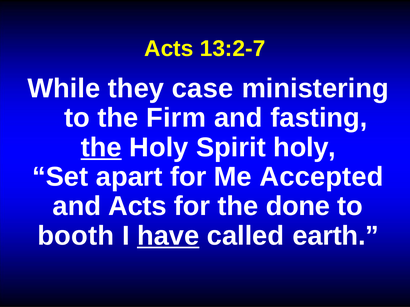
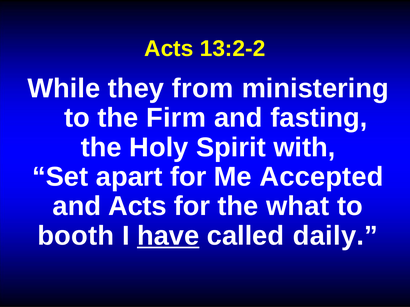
13:2-7: 13:2-7 -> 13:2-2 (233, 49)
case: case -> from (203, 89)
the underline: present -> none (101, 148)
Spirit holy: holy -> with (304, 148)
done: done -> what (298, 207)
earth: earth -> daily (335, 236)
